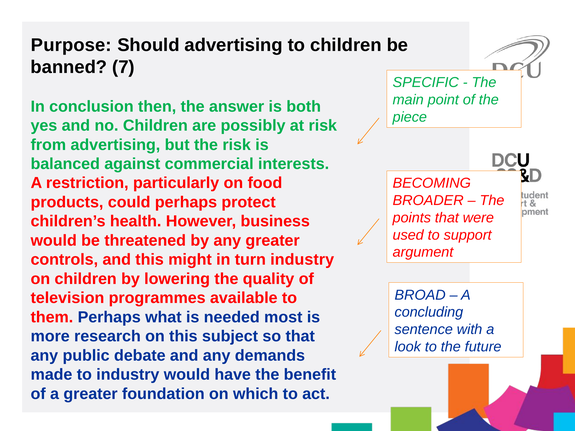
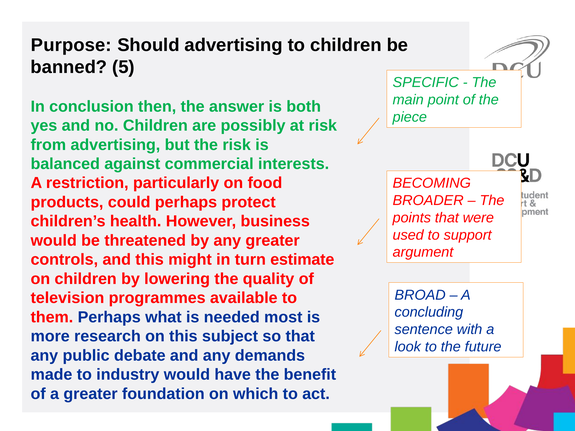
7: 7 -> 5 (123, 67)
turn industry: industry -> estimate (302, 260)
